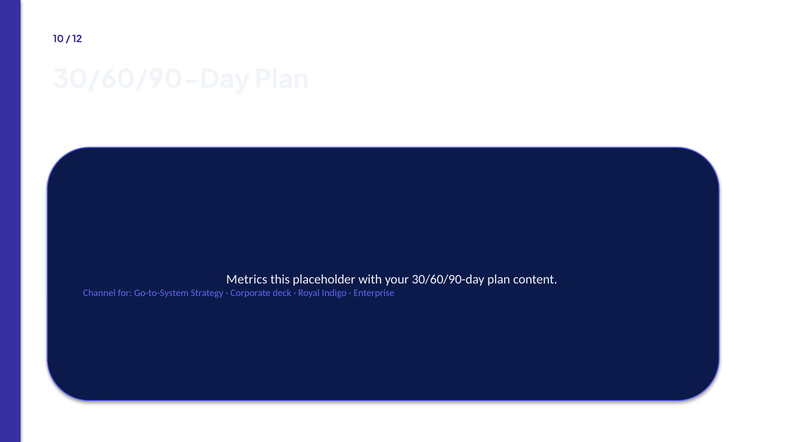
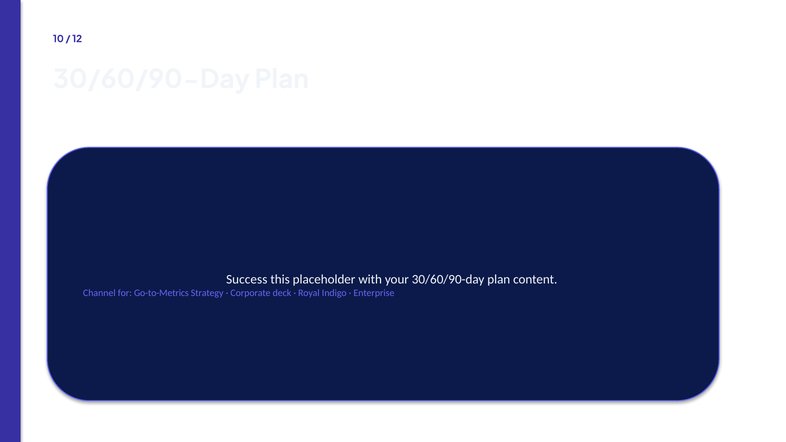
Metrics: Metrics -> Success (247, 279)
Go-to-System: Go-to-System -> Go-to-Metrics (161, 293)
